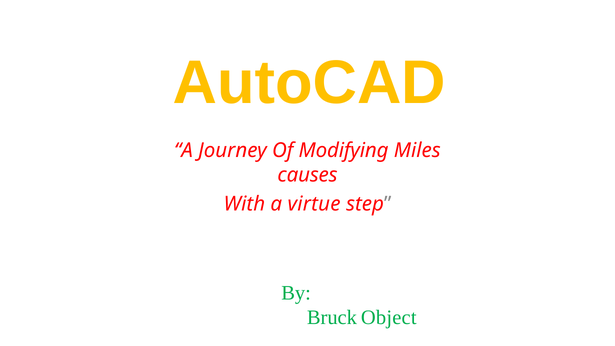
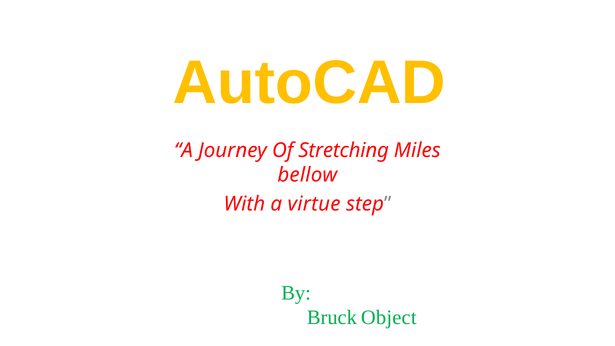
Modifying: Modifying -> Stretching (344, 151)
causes: causes -> bellow (307, 175)
